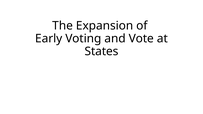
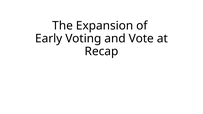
States: States -> Recap (101, 51)
